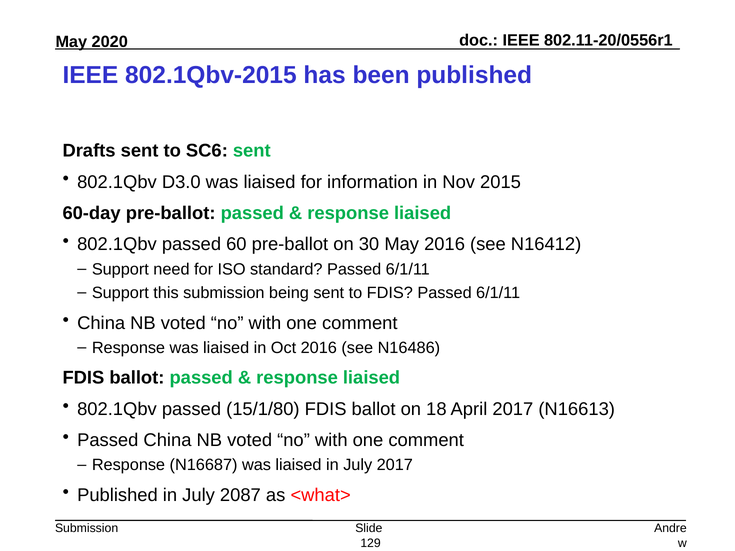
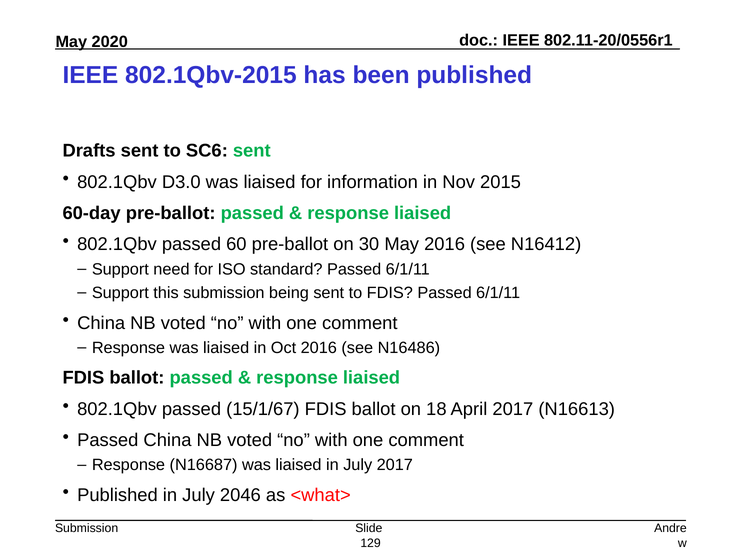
15/1/80: 15/1/80 -> 15/1/67 (263, 409)
2087: 2087 -> 2046 (240, 495)
